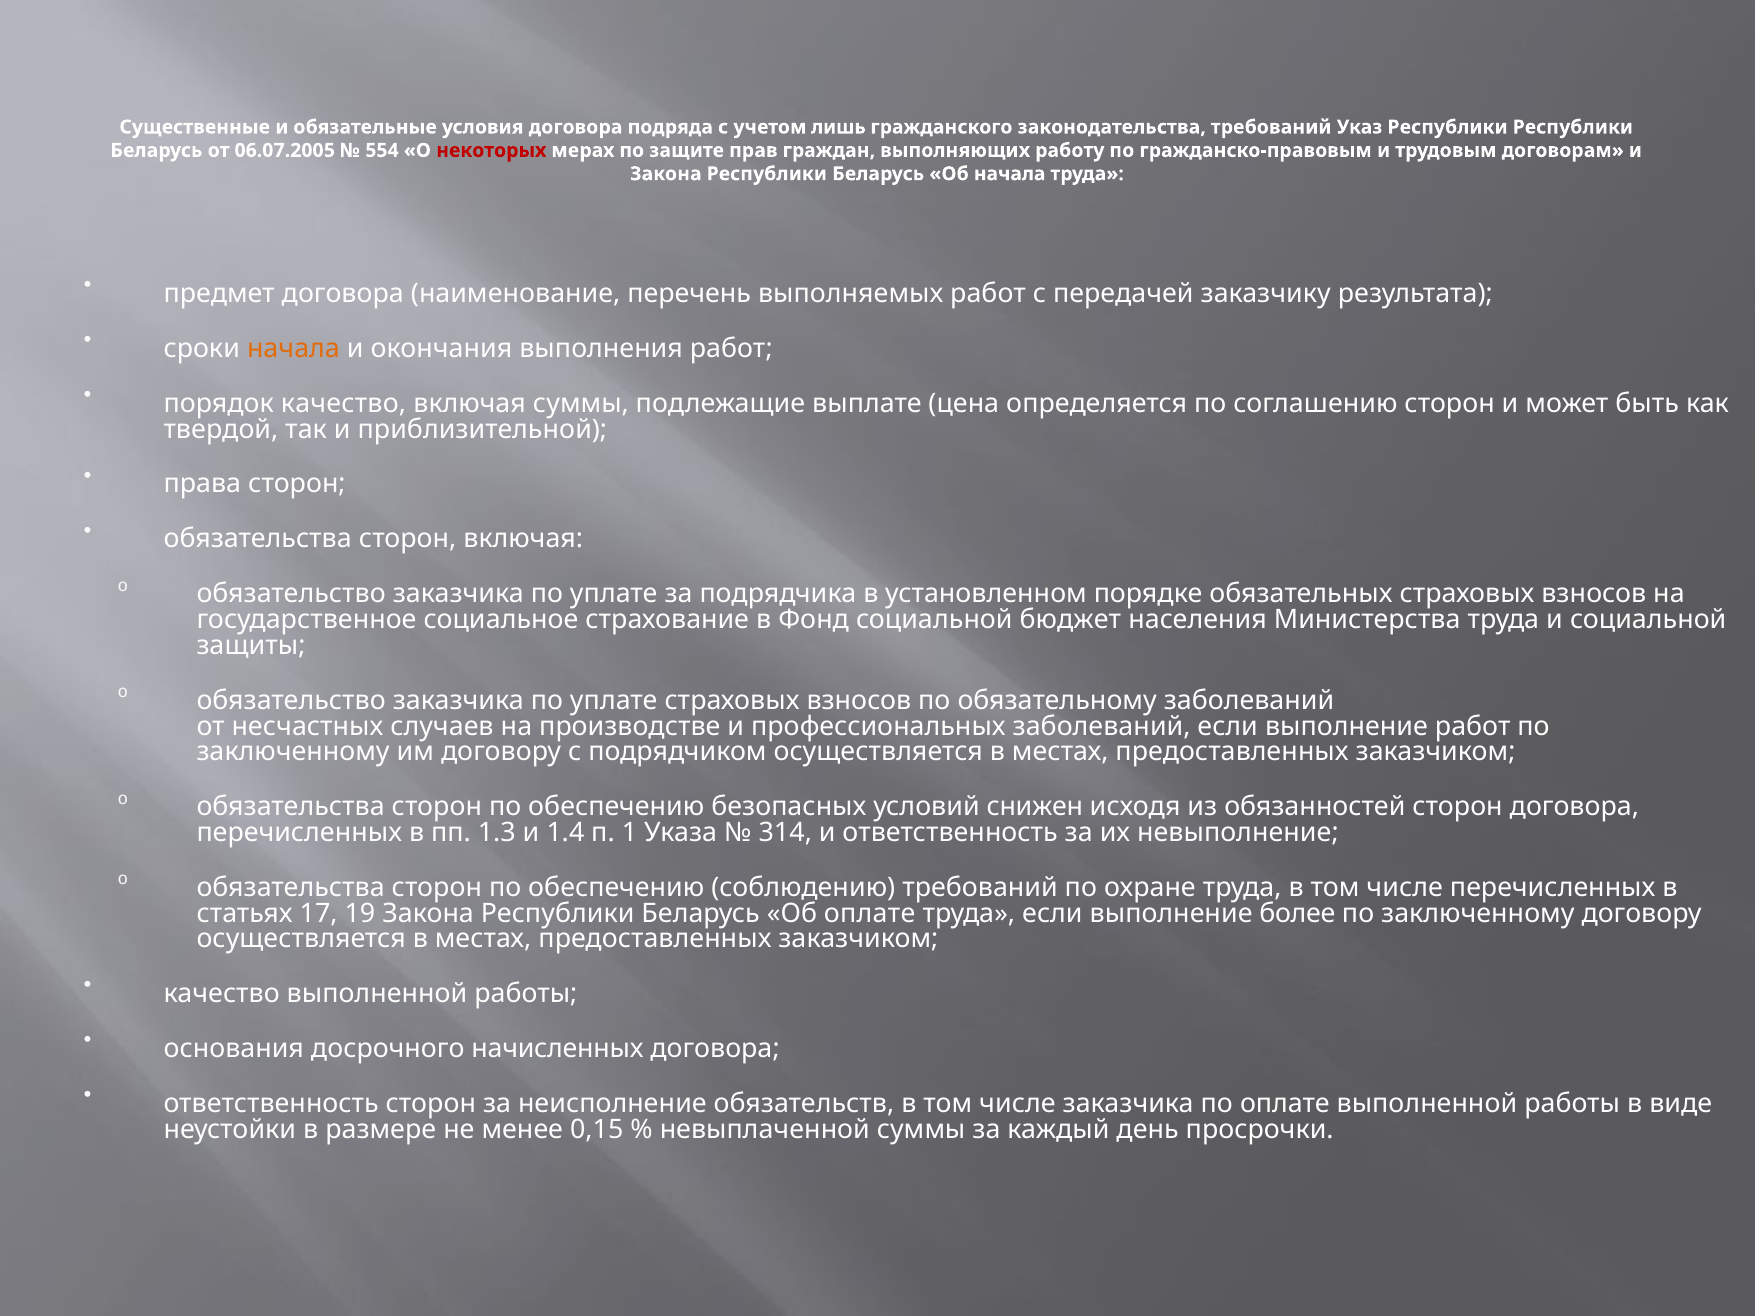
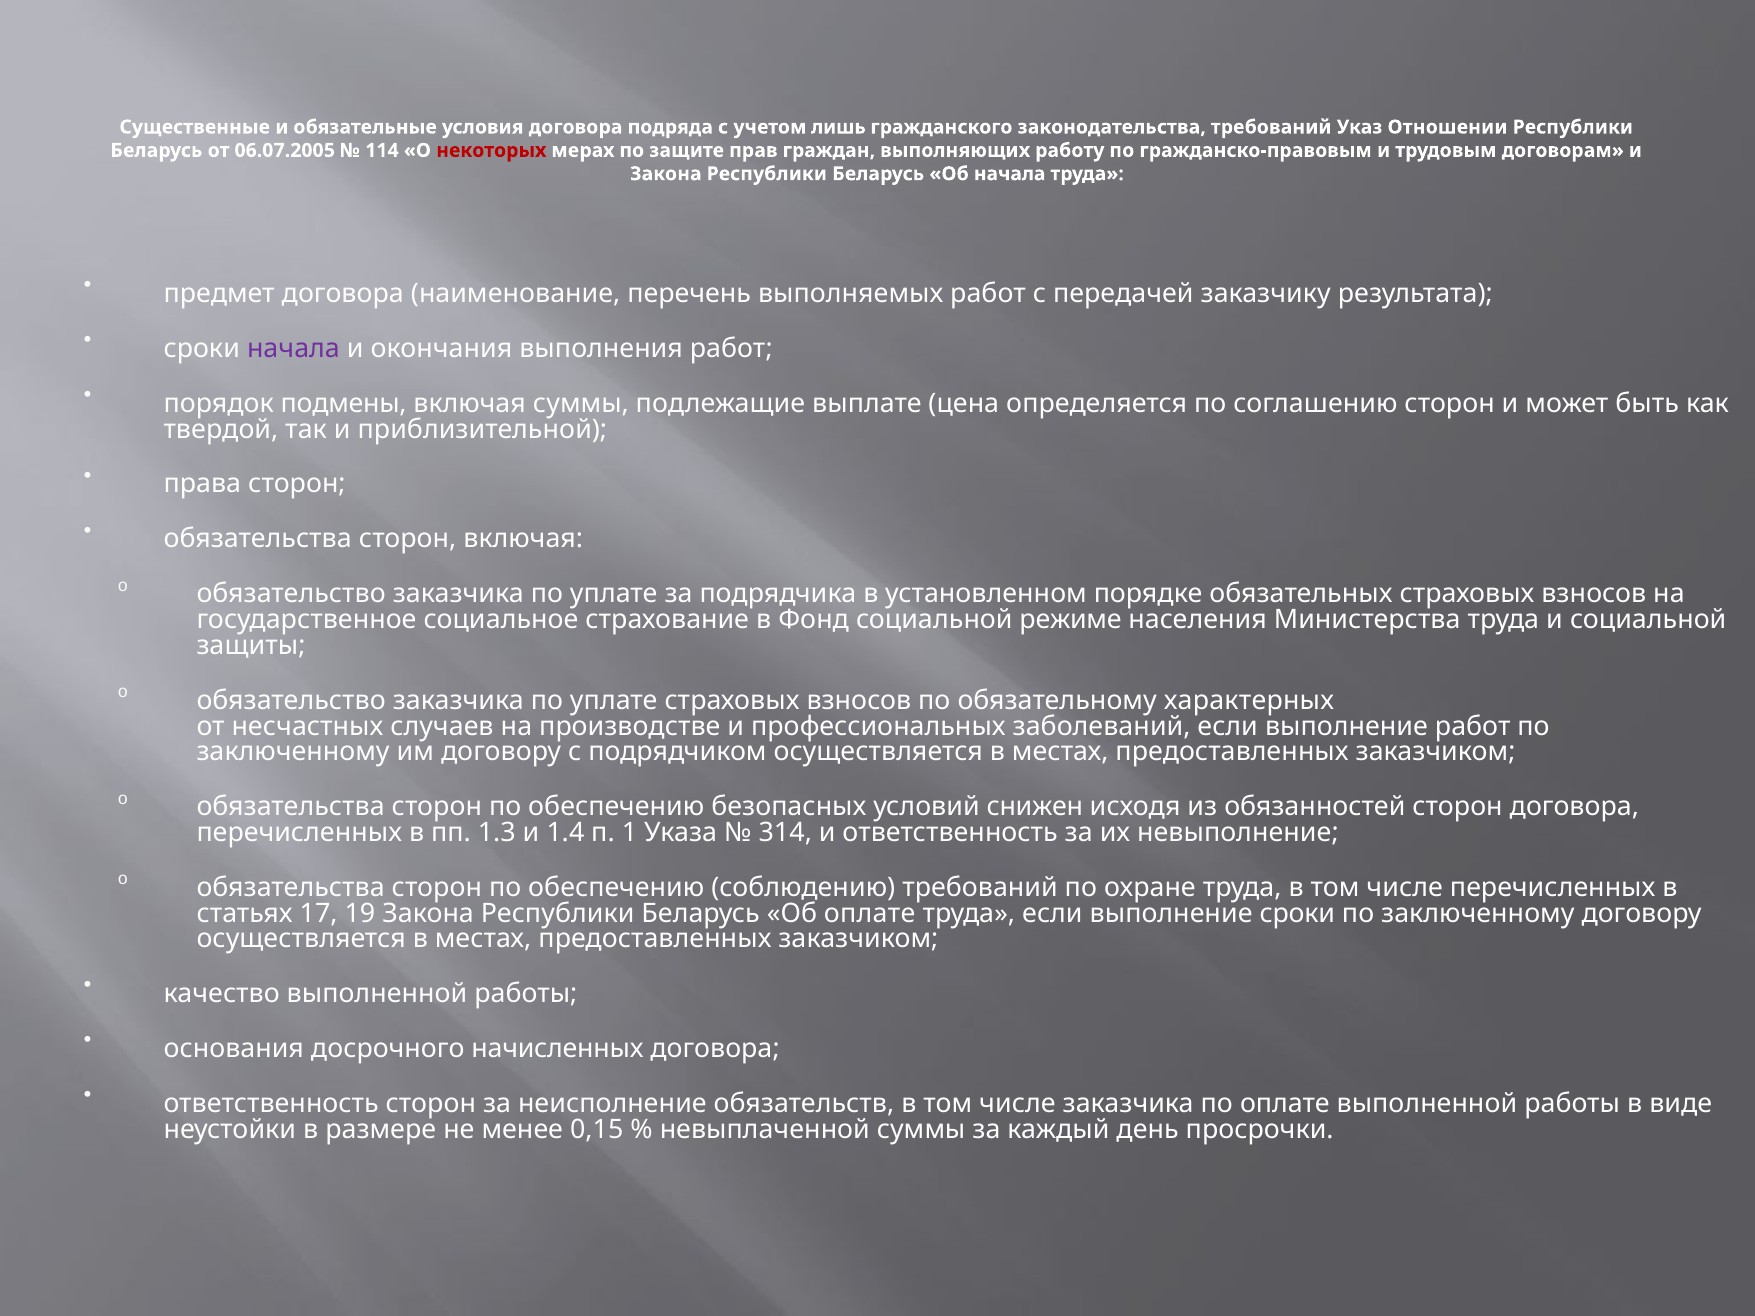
Указ Республики: Республики -> Отношении (1448, 127)
554: 554 -> 114 (382, 150)
начала colour: orange -> purple (293, 349)
порядок качество: качество -> подмены (344, 404)
бюджет: бюджет -> режиме (1071, 620)
обязательному заболеваний: заболеваний -> характерных (1249, 701)
выполнение более: более -> сроки (1297, 913)
